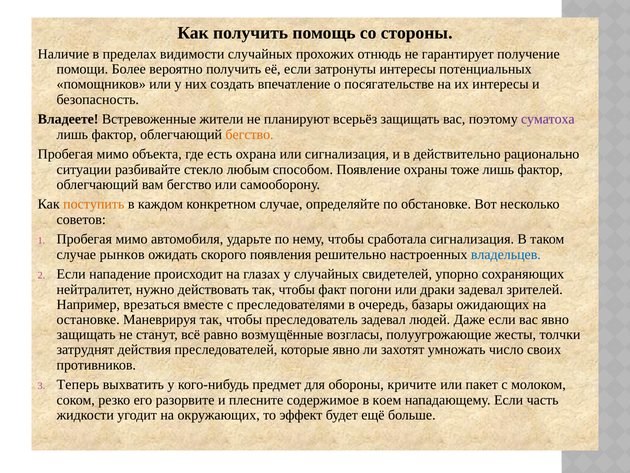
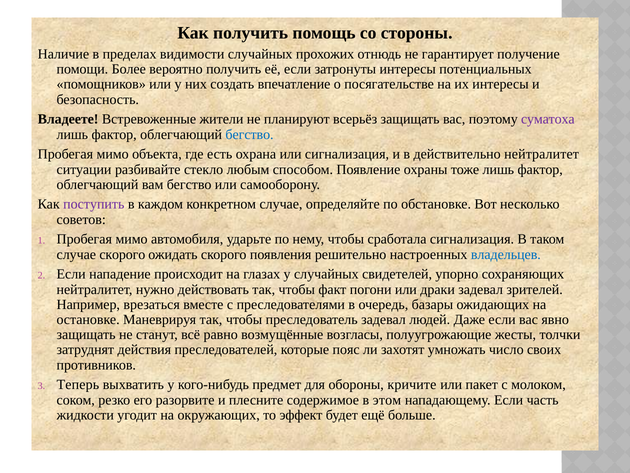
бегство colour: orange -> blue (250, 134)
действительно рационально: рационально -> нейтралитет (542, 154)
поступить colour: orange -> purple (94, 204)
случае рынков: рынков -> скорого (122, 254)
которые явно: явно -> пояс (346, 349)
коем: коем -> этом (387, 400)
